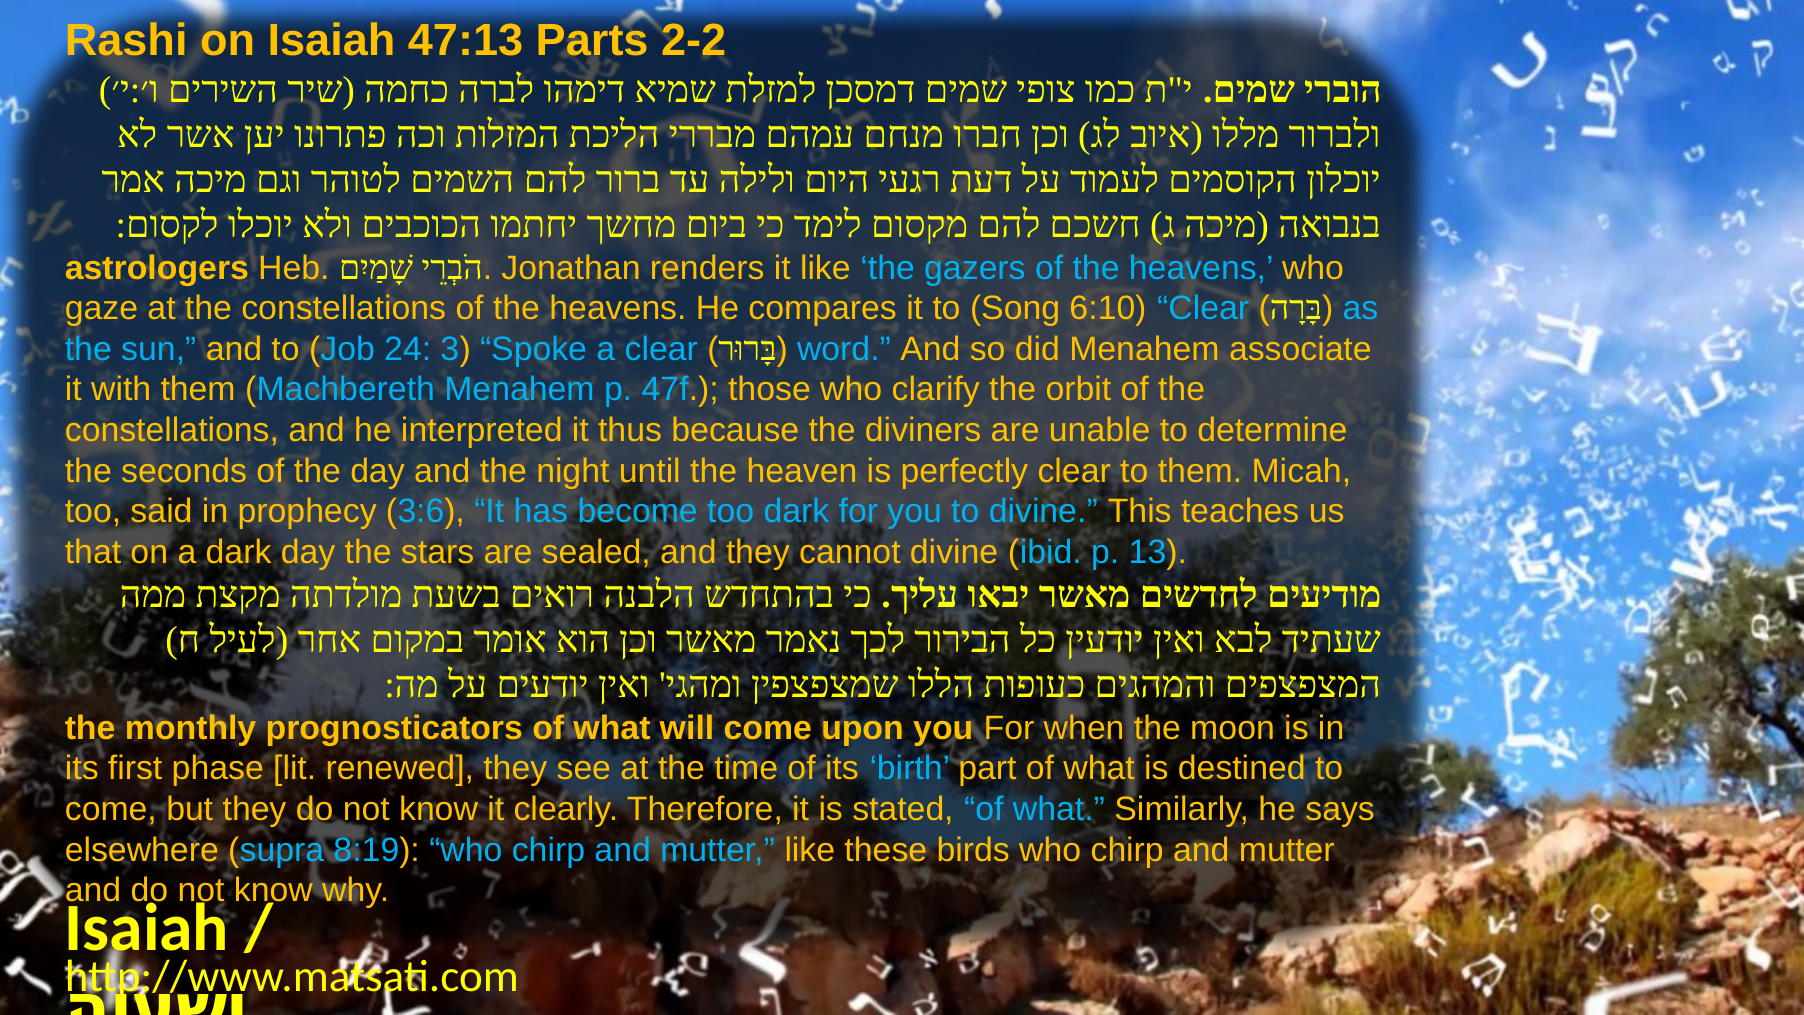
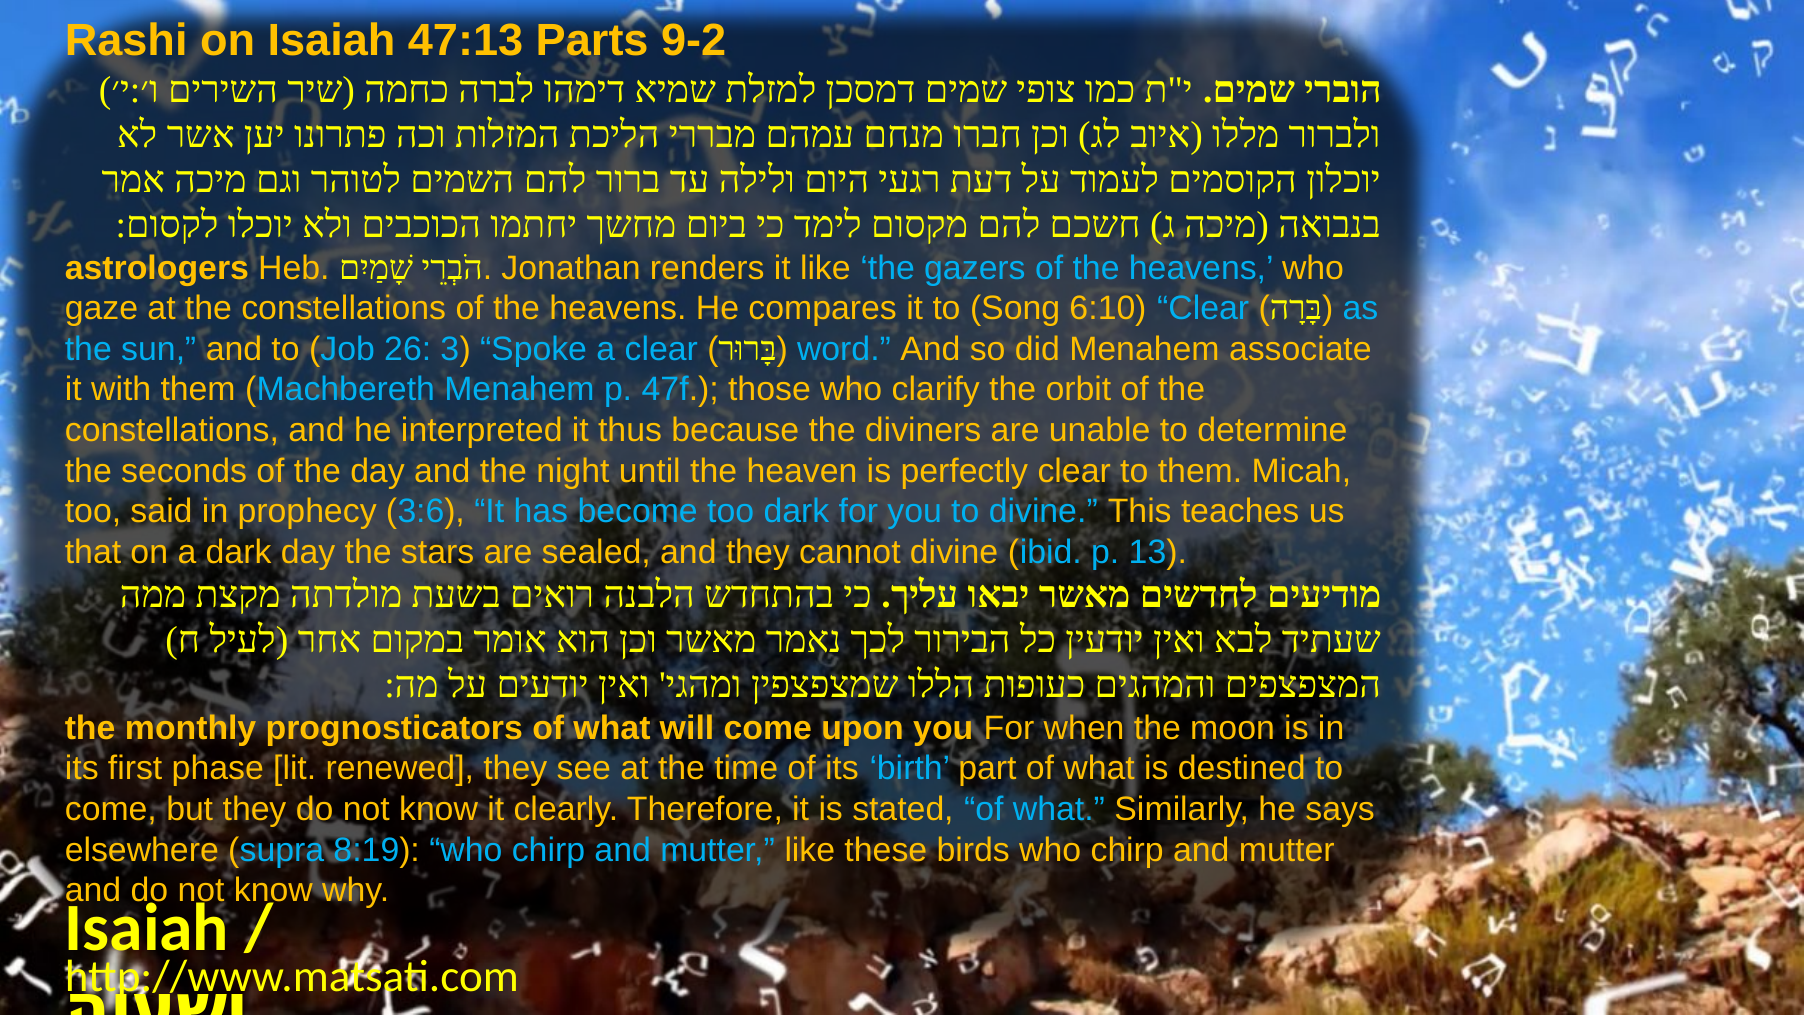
2-2: 2-2 -> 9-2 (694, 41)
24: 24 -> 26 (408, 349)
